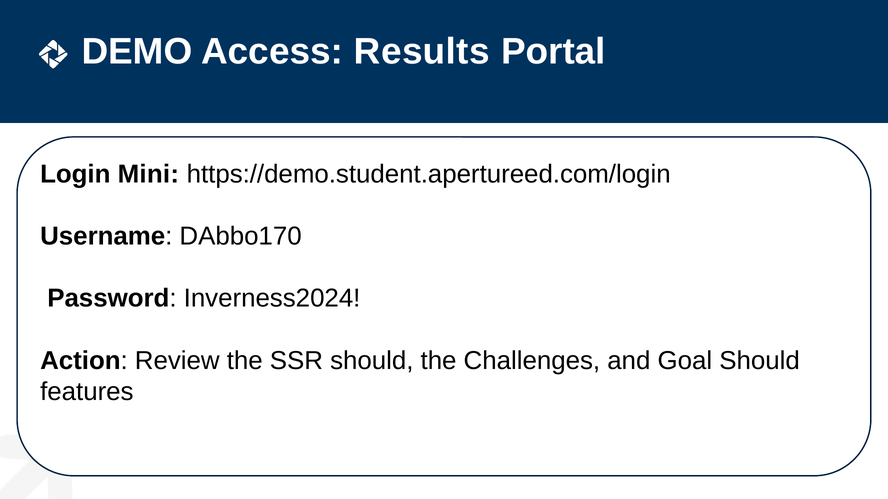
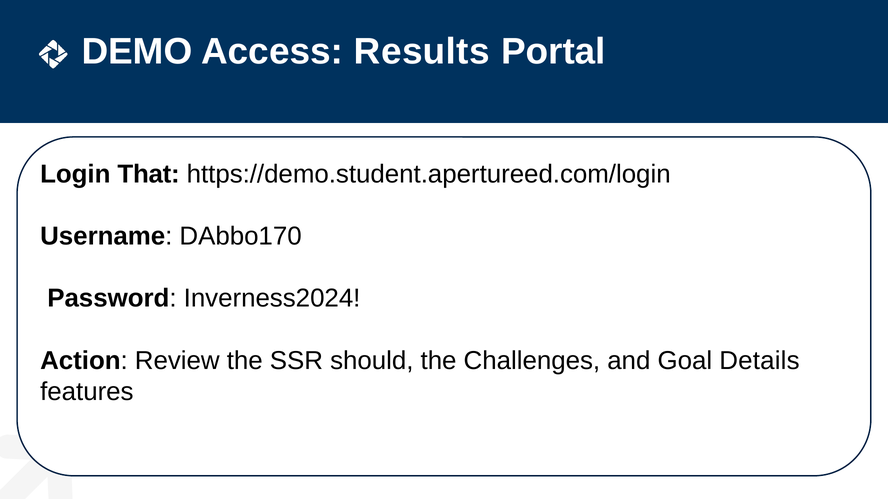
Mini: Mini -> That (149, 174)
Goal Should: Should -> Details (759, 361)
